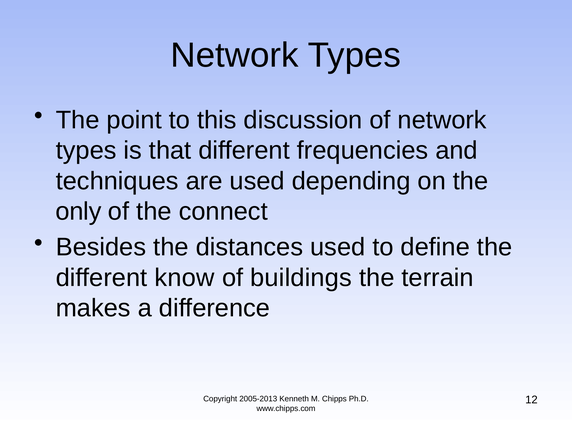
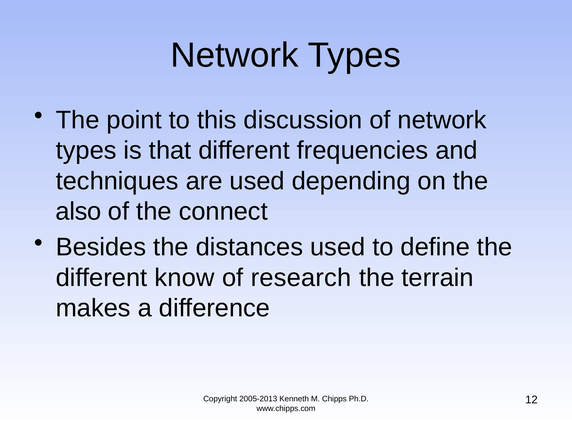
only: only -> also (78, 212)
buildings: buildings -> research (301, 278)
